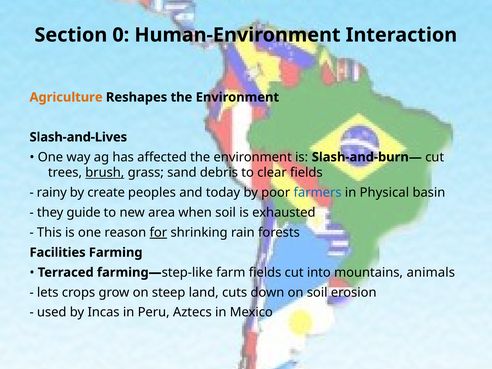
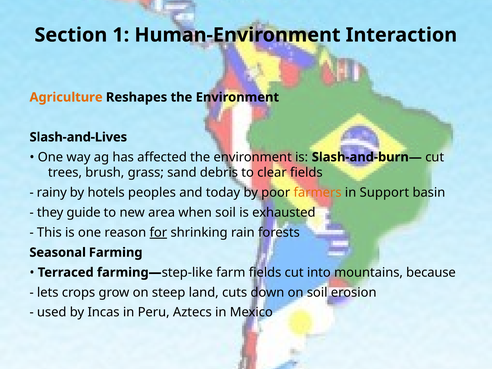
0: 0 -> 1 (121, 35)
brush underline: present -> none (105, 173)
create: create -> hotels (106, 193)
farmers colour: blue -> orange (318, 193)
Physical: Physical -> Support (384, 193)
Facilities: Facilities -> Seasonal (58, 252)
animals: animals -> because (431, 272)
